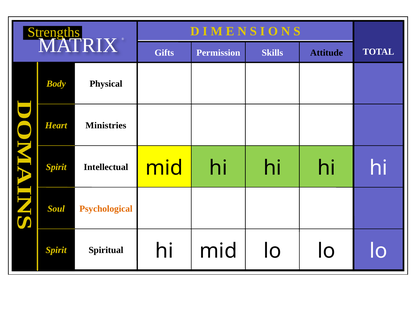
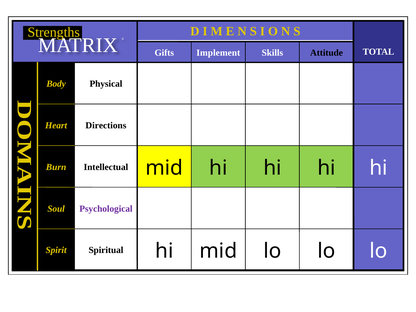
Permission: Permission -> Implement (218, 53)
Ministries: Ministries -> Directions (106, 125)
Spirit: Spirit -> Burn (56, 167)
Psychological colour: orange -> purple (106, 209)
